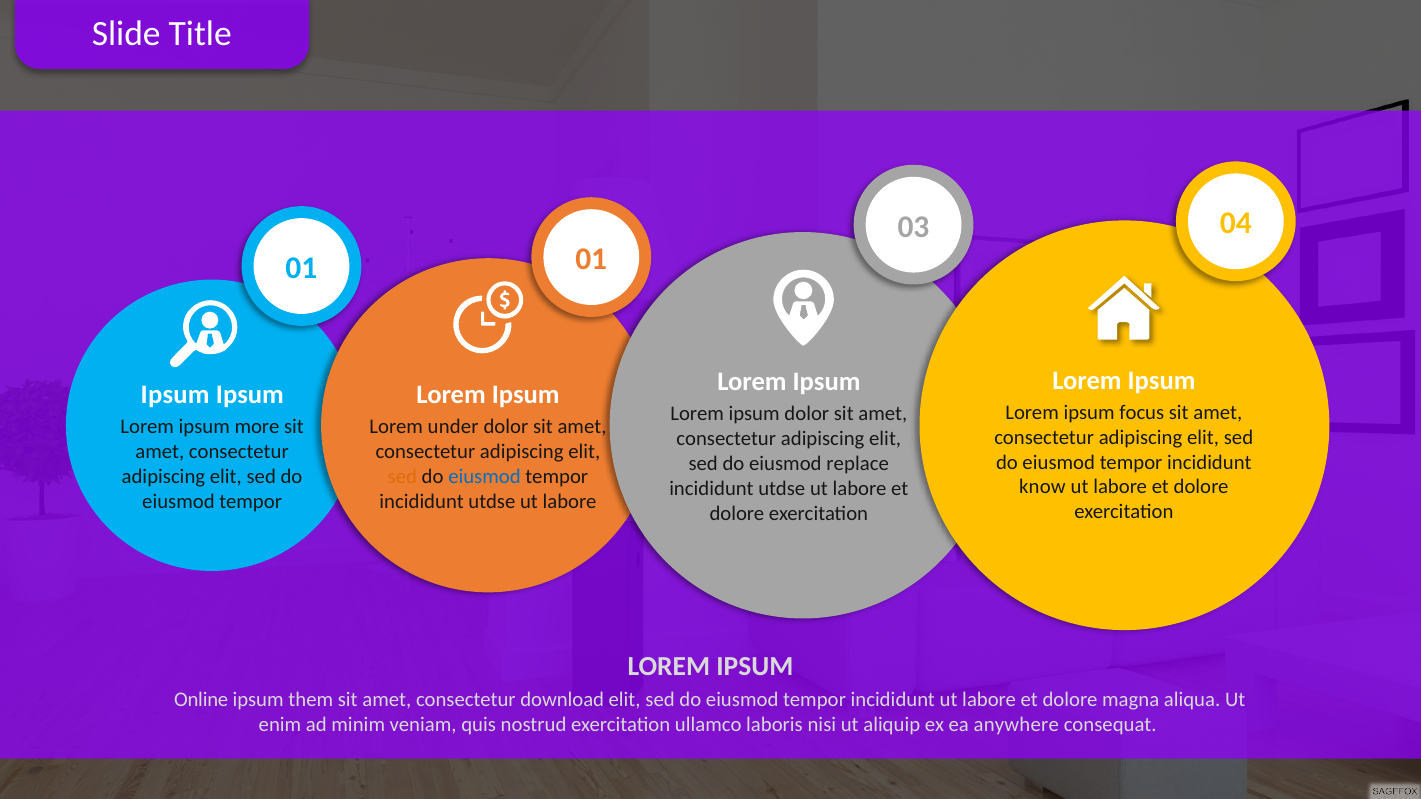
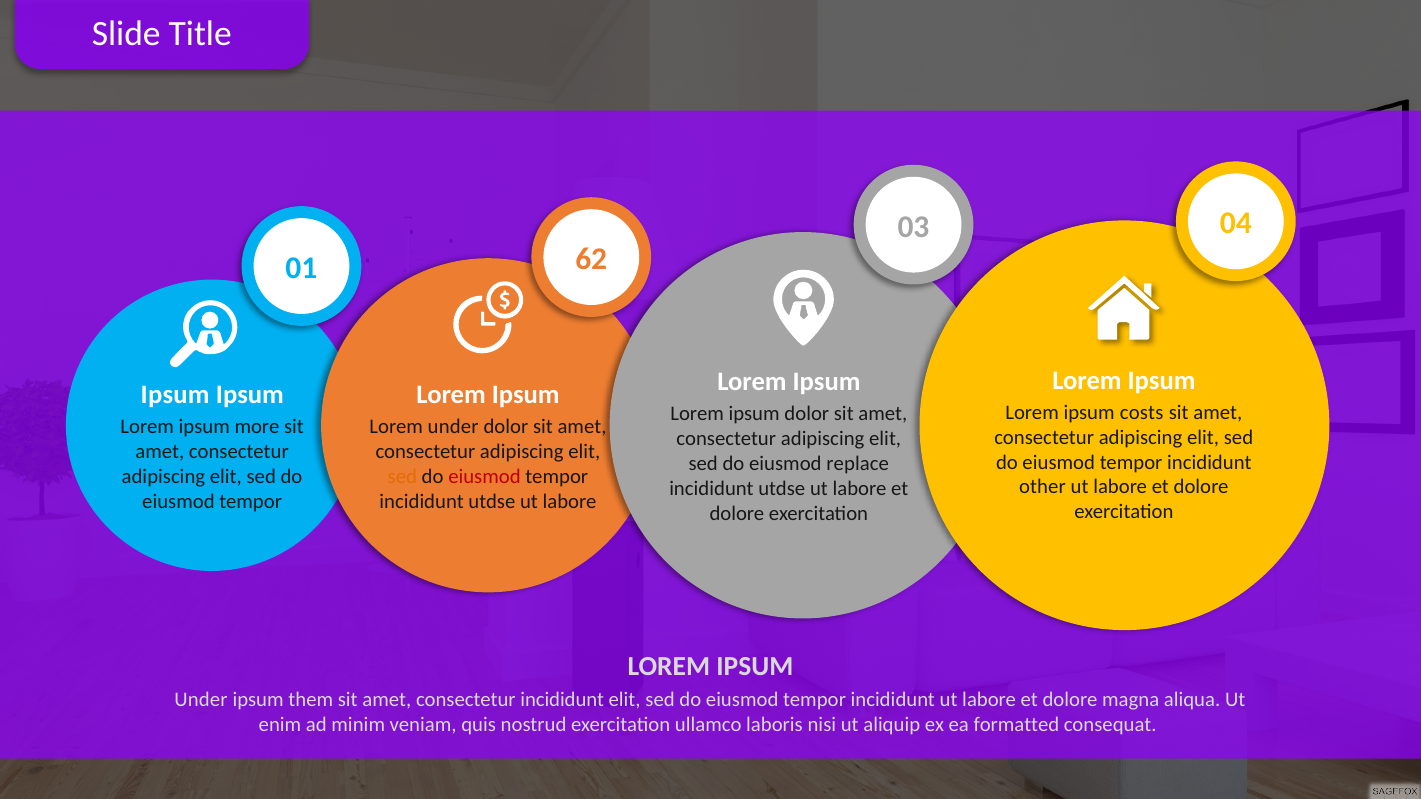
01 01: 01 -> 62 (591, 259)
focus: focus -> costs (1142, 413)
eiusmod colour: blue -> red (484, 477)
know: know -> other (1042, 487)
Online: Online -> Under (201, 700)
consectetur download: download -> incididunt (562, 700)
anywhere: anywhere -> formatted (1016, 724)
